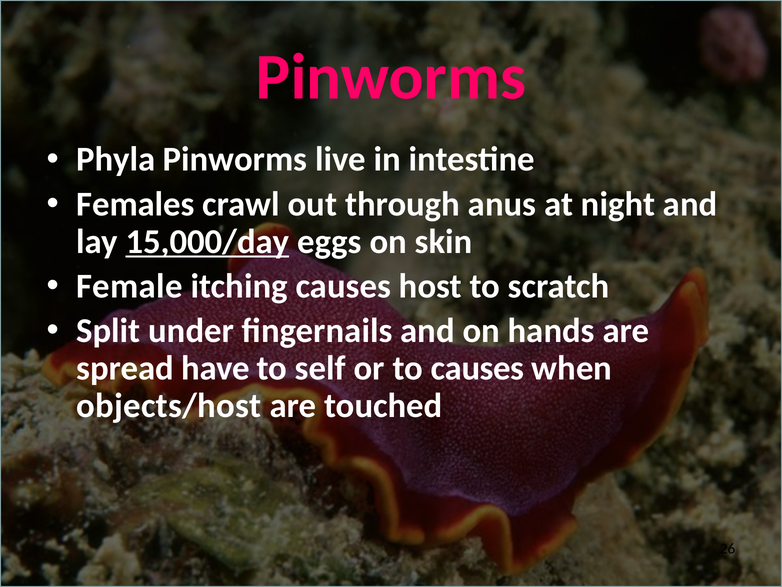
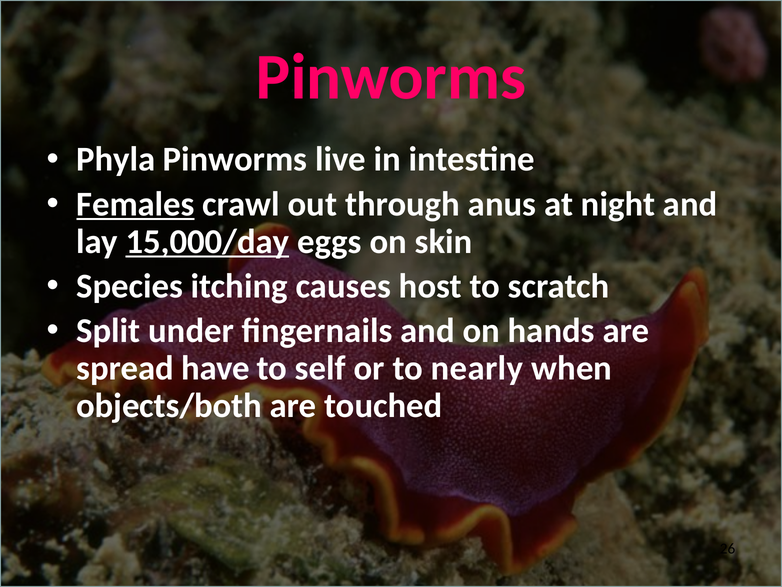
Females underline: none -> present (135, 204)
Female: Female -> Species (130, 286)
to causes: causes -> nearly (477, 368)
objects/host: objects/host -> objects/both (169, 406)
